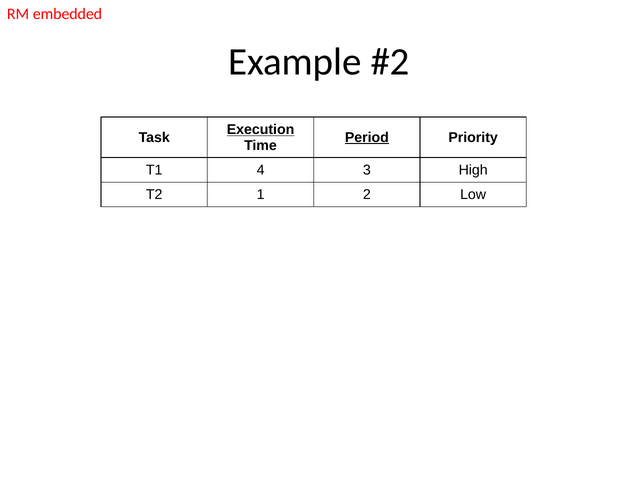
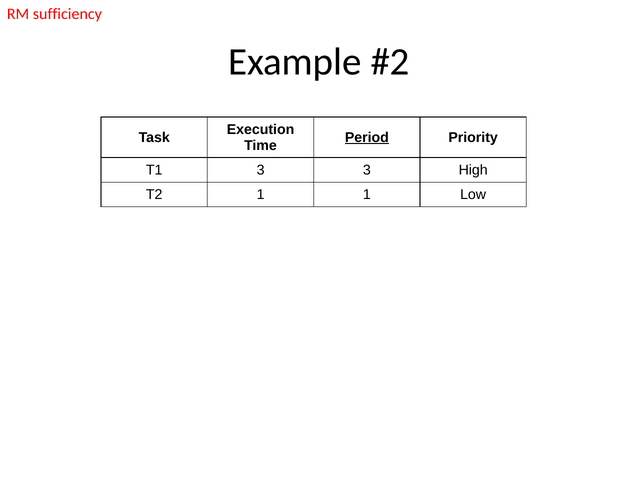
embedded: embedded -> sufficiency (67, 14)
Execution underline: present -> none (261, 129)
T1 4: 4 -> 3 (261, 170)
1 2: 2 -> 1 (367, 194)
